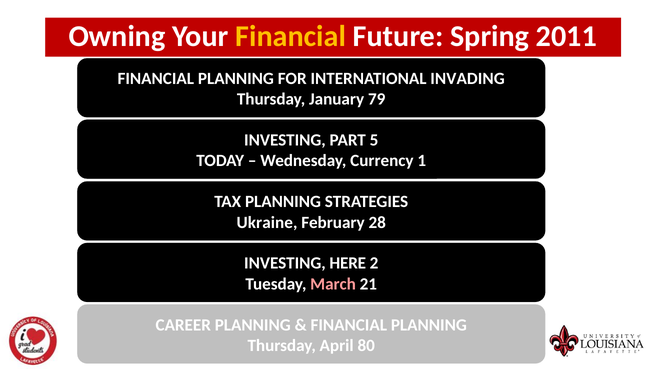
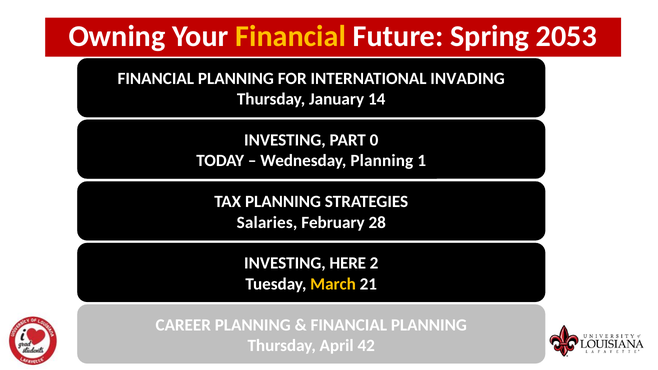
2011: 2011 -> 2053 (566, 36)
79: 79 -> 14 (377, 99)
5: 5 -> 0 (374, 140)
Wednesday Currency: Currency -> Planning (382, 161)
Ukraine: Ukraine -> Salaries (267, 222)
March colour: pink -> yellow (333, 284)
80: 80 -> 42 (366, 346)
